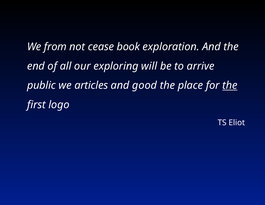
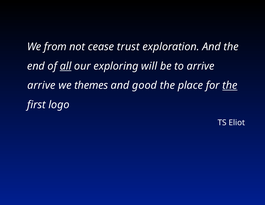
book: book -> trust (128, 47)
all underline: none -> present (66, 66)
public: public -> arrive (41, 85)
articles: articles -> themes (91, 85)
